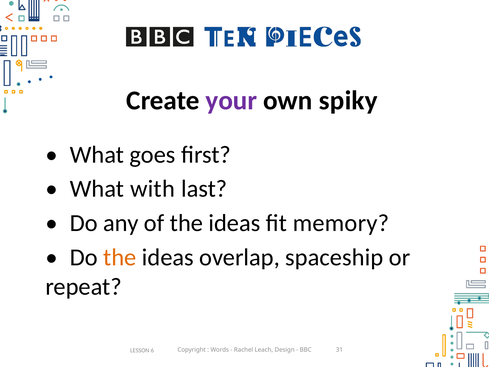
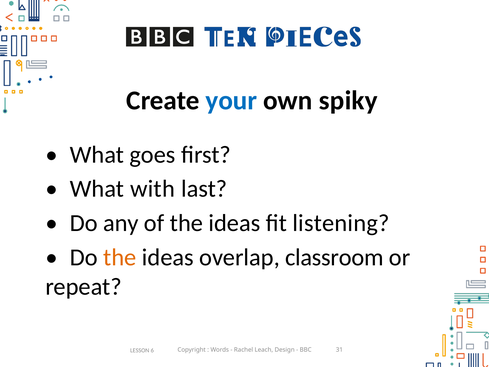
your colour: purple -> blue (231, 101)
memory: memory -> listening (341, 223)
spaceship: spaceship -> classroom (334, 257)
